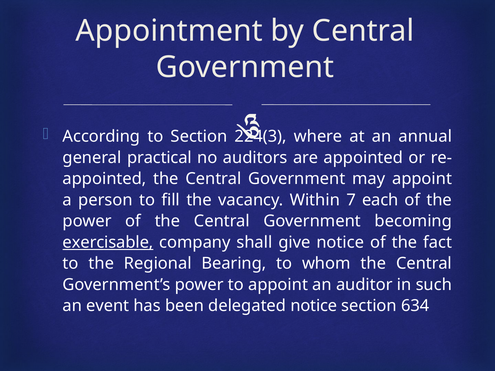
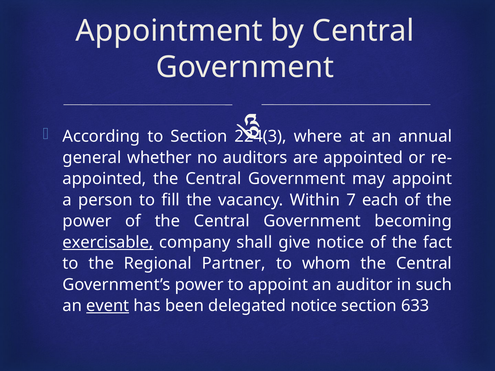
practical: practical -> whether (159, 158)
Bearing: Bearing -> Partner (234, 264)
event underline: none -> present (108, 306)
634: 634 -> 633 (415, 306)
